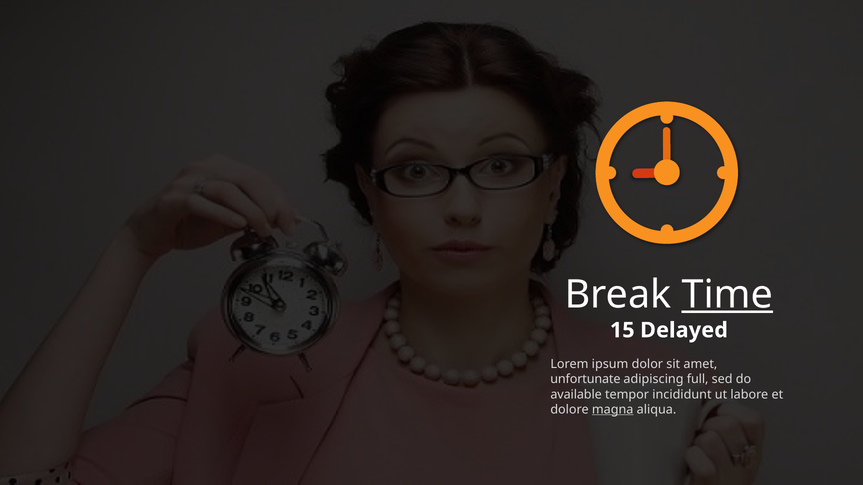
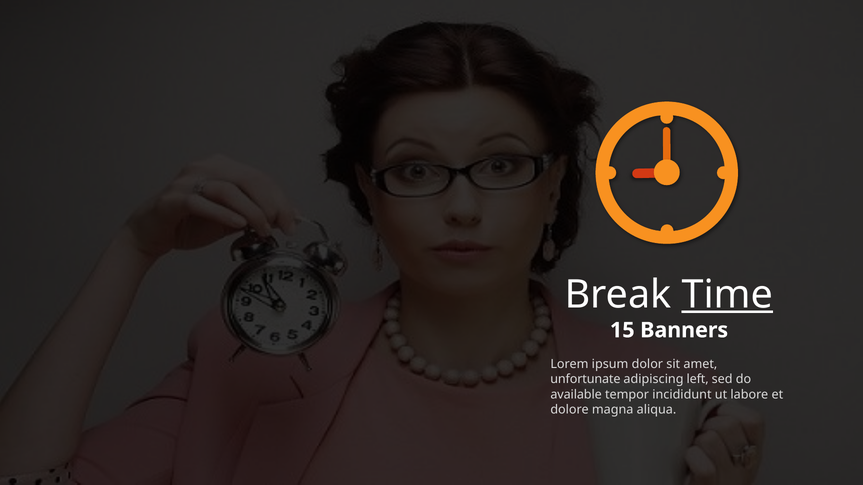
Delayed: Delayed -> Banners (684, 330)
full: full -> left (698, 380)
magna underline: present -> none (613, 410)
